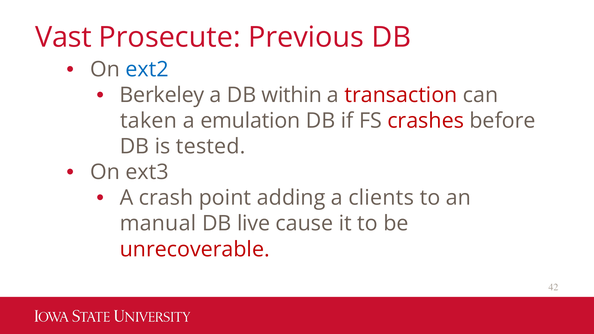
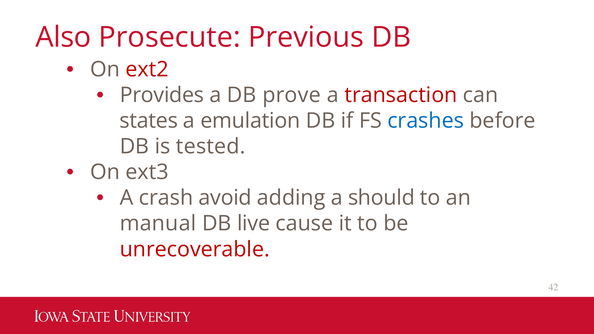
Vast: Vast -> Also (63, 37)
ext2 colour: blue -> red (147, 69)
Berkeley: Berkeley -> Provides (162, 95)
within: within -> prove (292, 95)
taken: taken -> states (149, 121)
crashes colour: red -> blue (426, 121)
point: point -> avoid (225, 198)
clients: clients -> should (381, 198)
